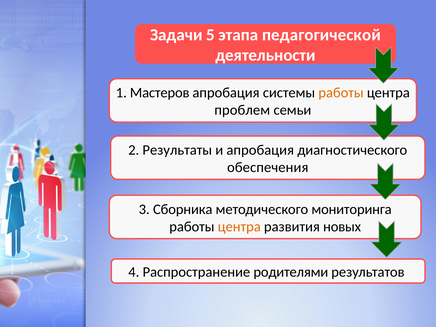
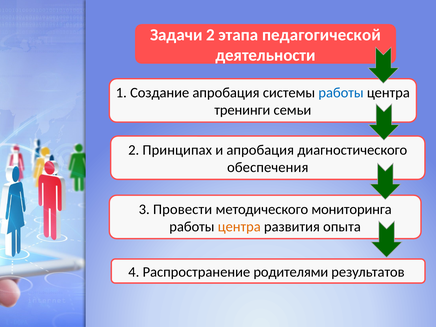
Задачи 5: 5 -> 2 (211, 35)
Мастеров: Мастеров -> Создание (160, 93)
работы colour: orange -> blue (341, 93)
проблем: проблем -> тренинги (242, 110)
Результаты: Результаты -> Принципах (177, 150)
Сборника: Сборника -> Провести (183, 209)
новых: новых -> опыта (342, 227)
